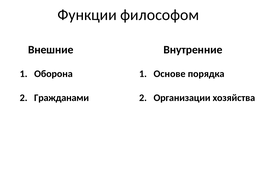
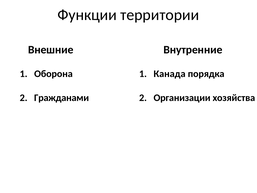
философом: философом -> территории (160, 15)
Основе: Основе -> Канада (170, 74)
